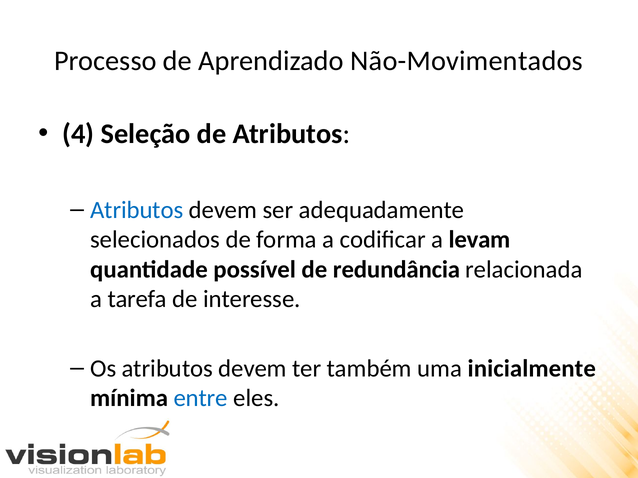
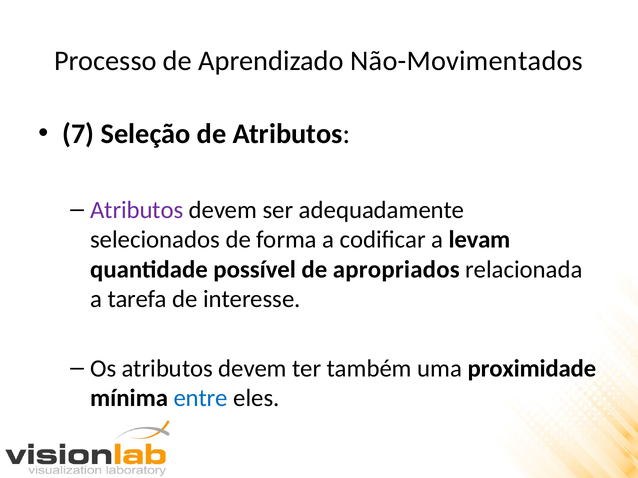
4: 4 -> 7 (78, 134)
Atributos colour: blue -> purple (137, 210)
redundância: redundância -> apropriados (396, 270)
inicialmente: inicialmente -> proximidade (532, 369)
